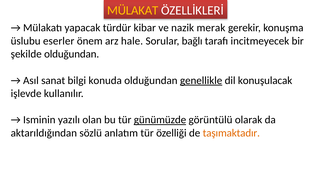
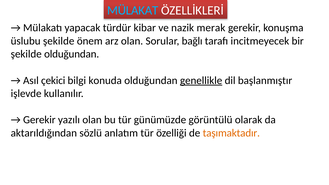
MÜLAKAT colour: yellow -> light blue (133, 10)
üslubu eserler: eserler -> şekilde (59, 41)
arz hale: hale -> olan (132, 41)
sanat: sanat -> çekici (53, 80)
konuşulacak: konuşulacak -> başlanmıştır (265, 80)
Isminin: Isminin -> Gerekir (39, 120)
günümüzde underline: present -> none (160, 120)
